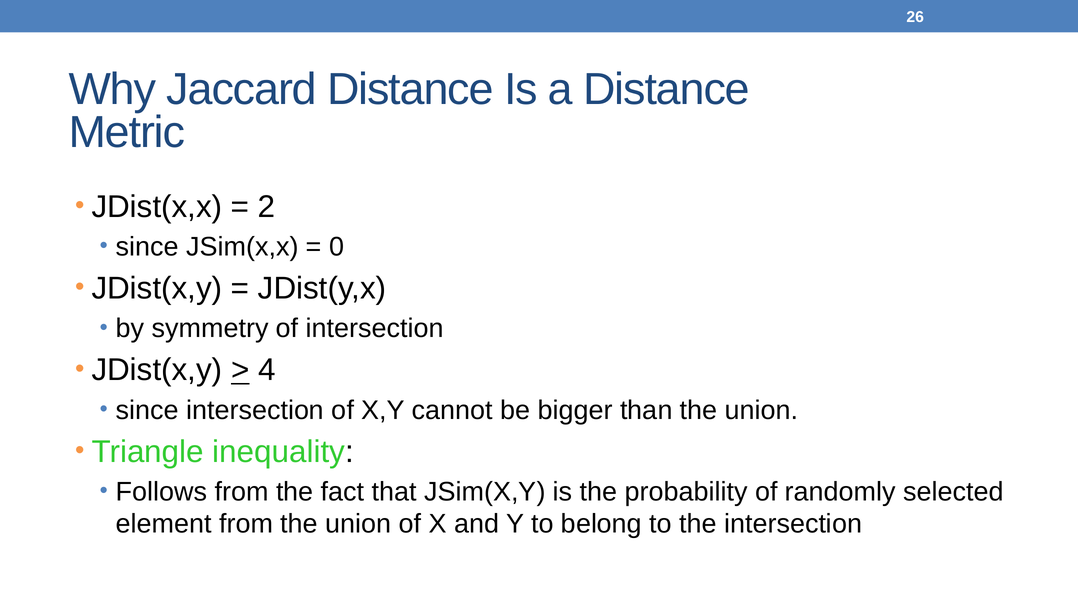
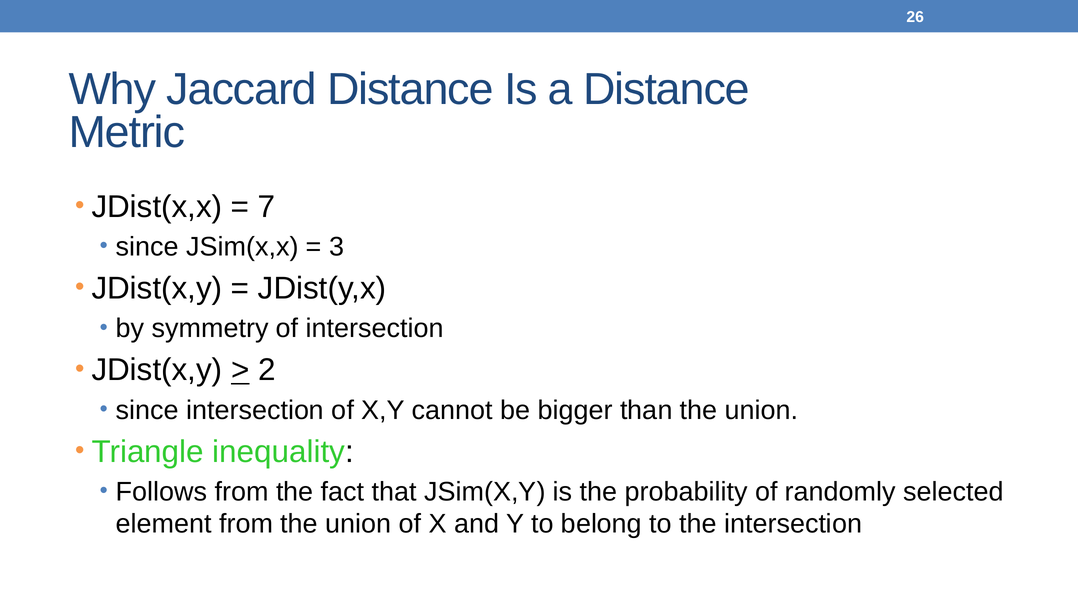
2: 2 -> 7 (267, 207)
0: 0 -> 3 (337, 247)
4: 4 -> 2 (267, 370)
